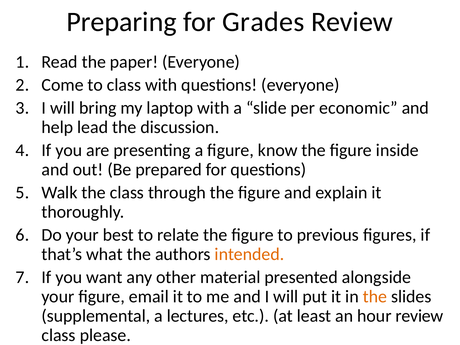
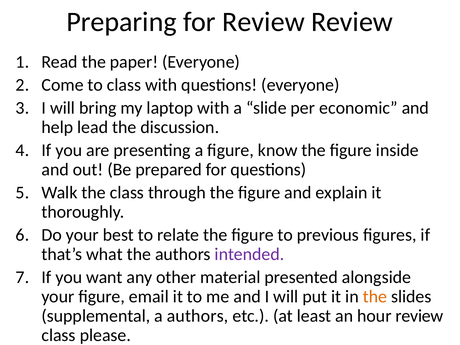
for Grades: Grades -> Review (263, 22)
intended colour: orange -> purple (249, 254)
a lectures: lectures -> authors (198, 316)
